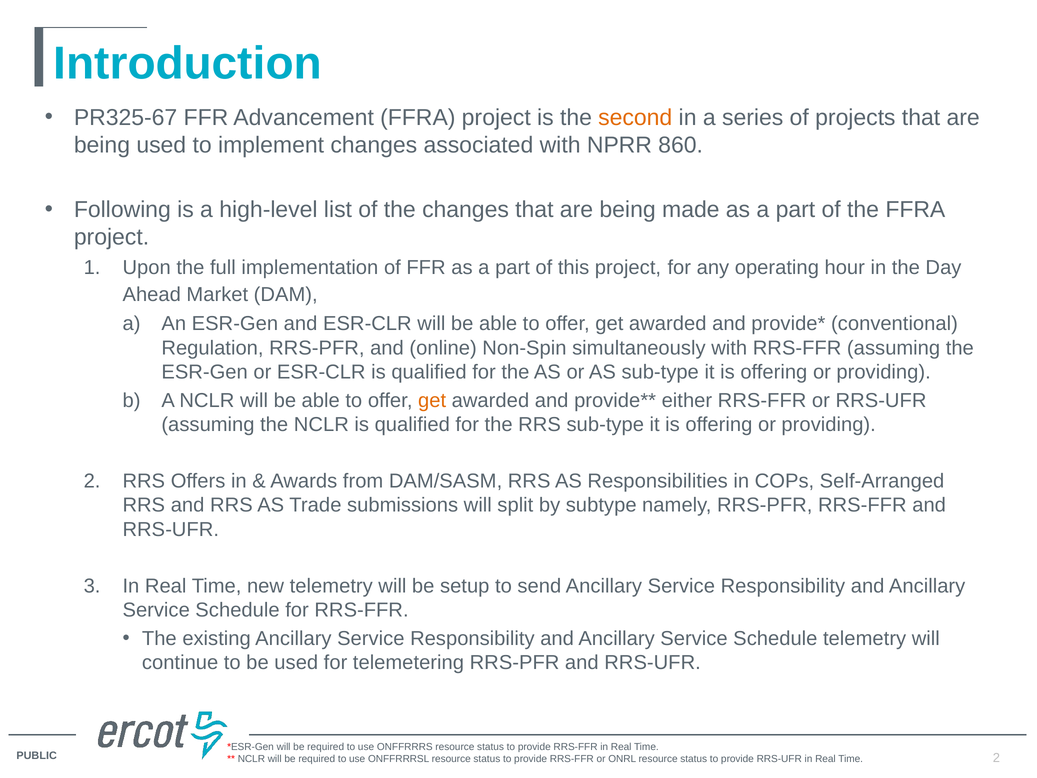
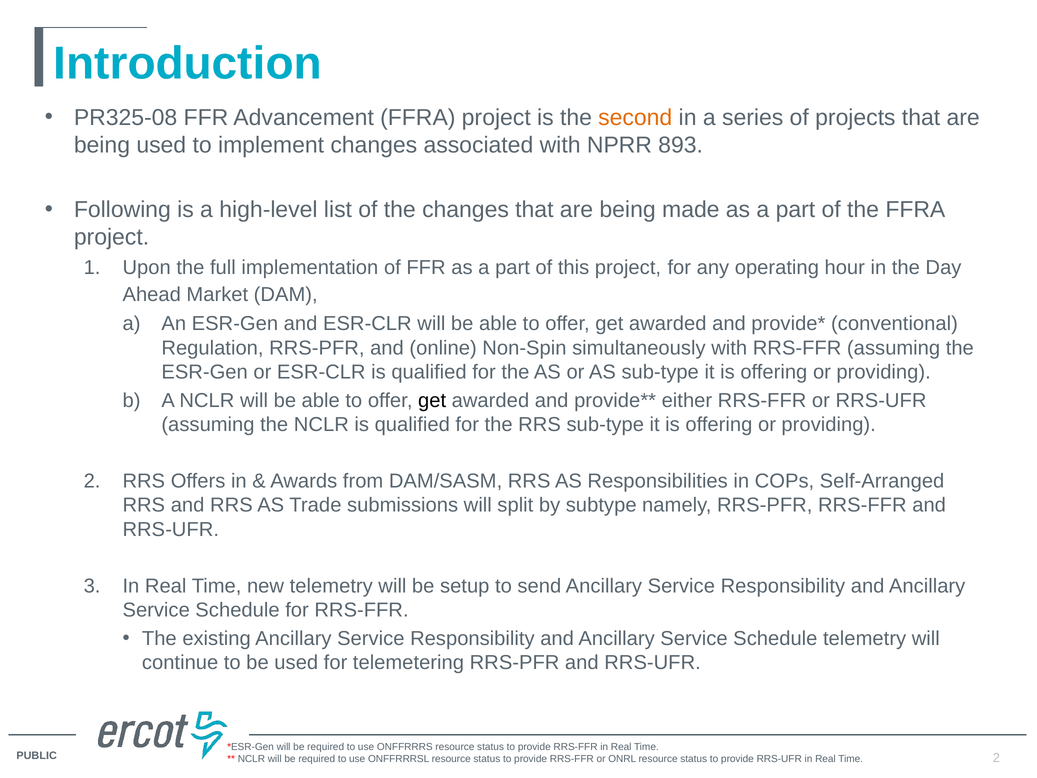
PR325-67: PR325-67 -> PR325-08 (126, 118)
860: 860 -> 893 (681, 145)
get colour: orange -> black (432, 400)
